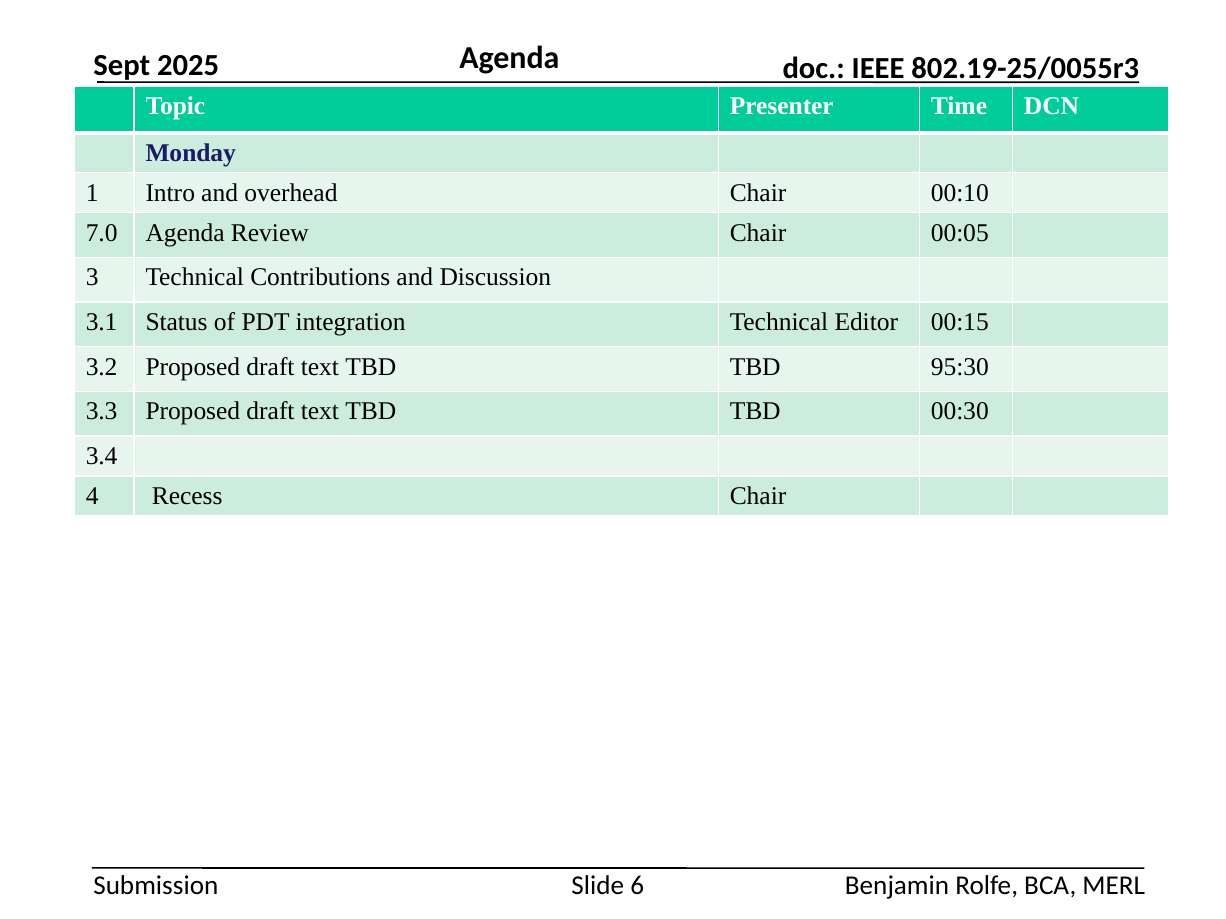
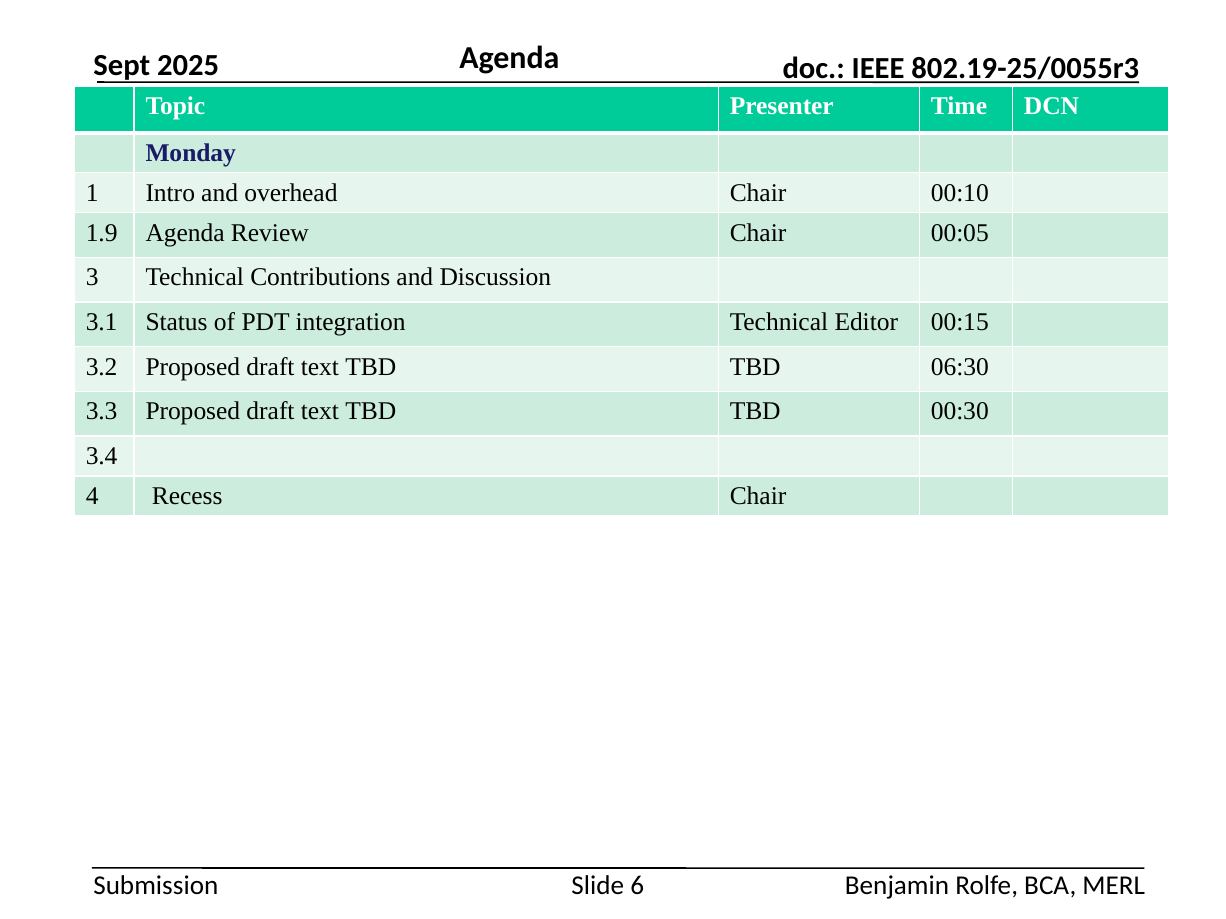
7.0: 7.0 -> 1.9 (102, 233)
95:30: 95:30 -> 06:30 (960, 367)
